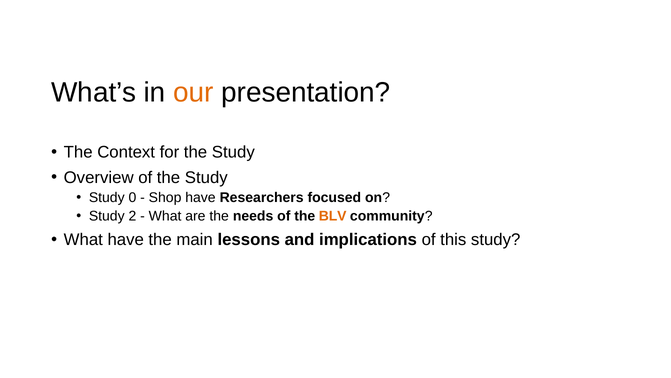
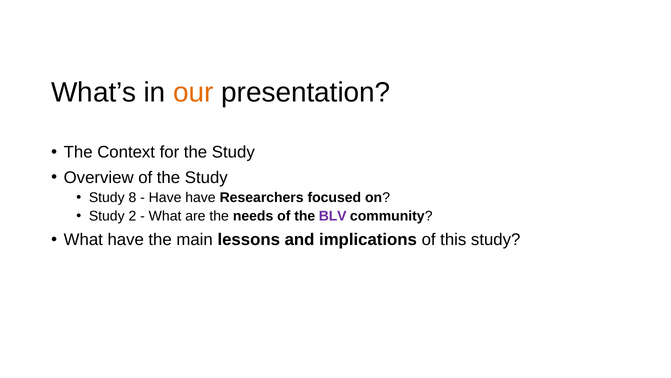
0: 0 -> 8 (132, 197)
Shop: Shop -> Have (165, 197)
BLV colour: orange -> purple (333, 216)
